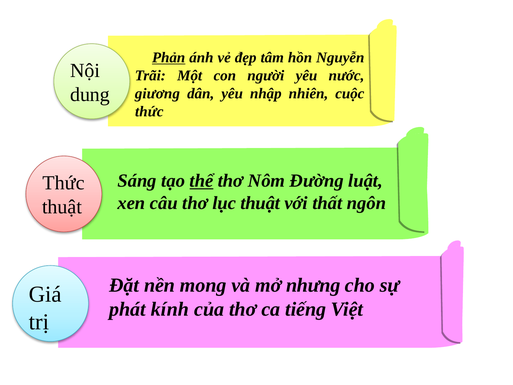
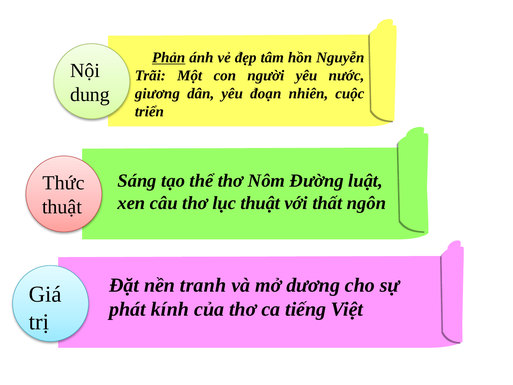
nhập: nhập -> đoạn (266, 94)
thức: thức -> triển (149, 112)
thể underline: present -> none (201, 181)
mong: mong -> tranh (203, 285)
nhưng: nhưng -> dương (313, 285)
